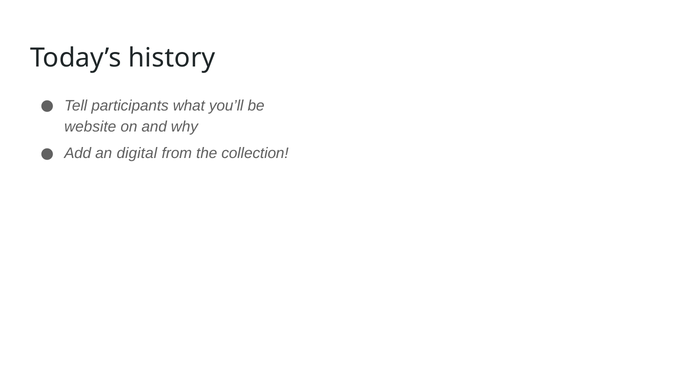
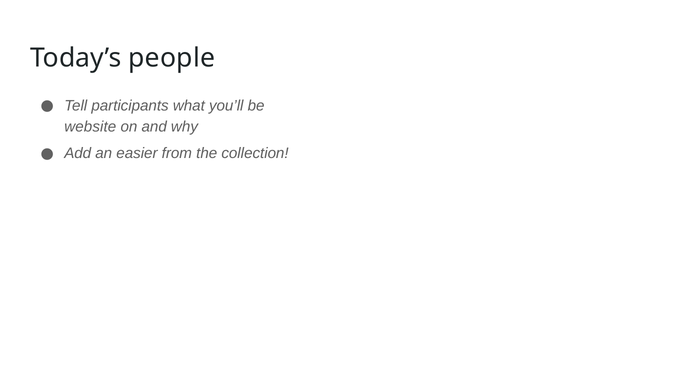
history: history -> people (172, 58)
digital: digital -> easier (137, 153)
